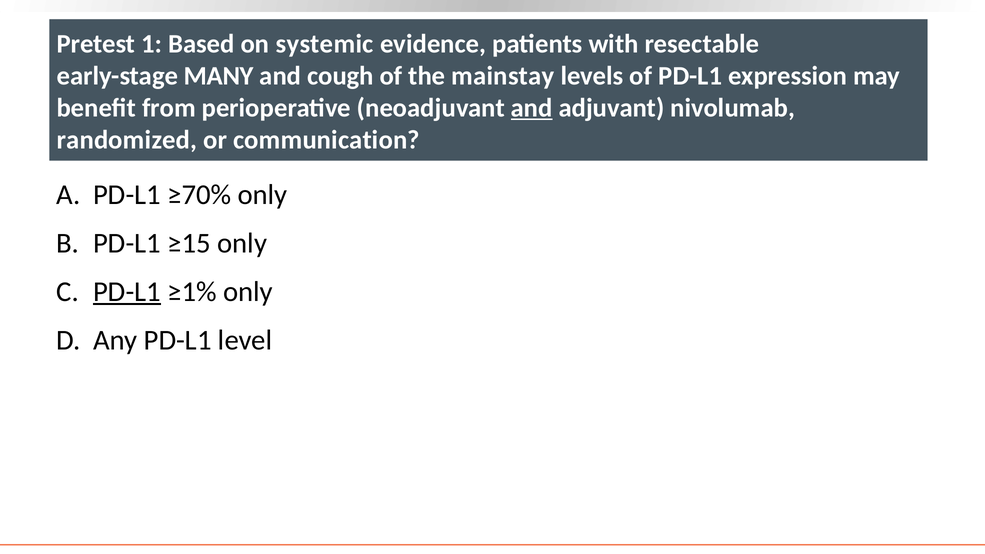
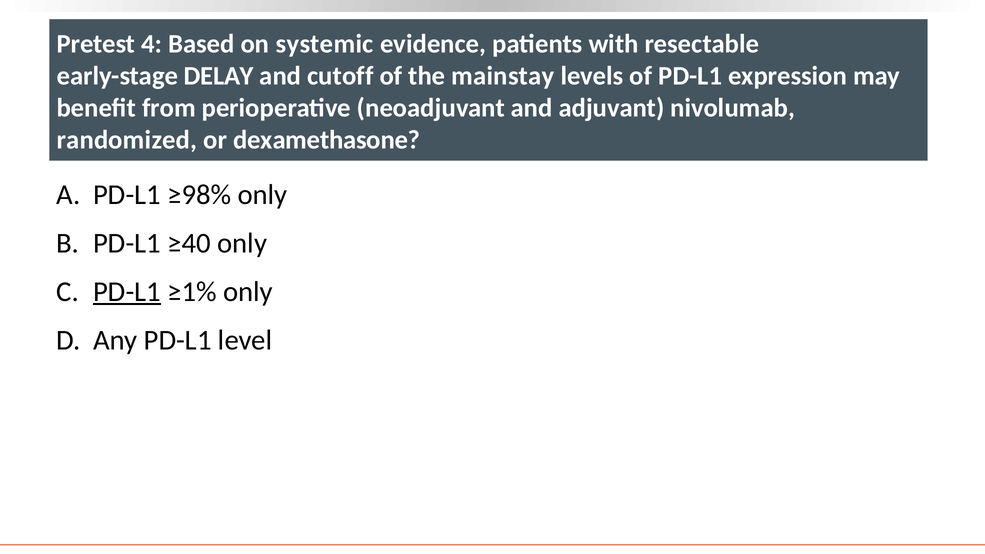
1: 1 -> 4 (152, 44)
MANY: MANY -> DELAY (219, 76)
cough: cough -> cutoff (340, 76)
and underline: present -> none (532, 108)
communication: communication -> dexamethasone (327, 140)
≥70%: ≥70% -> ≥98% (199, 195)
≥15: ≥15 -> ≥40 (189, 243)
